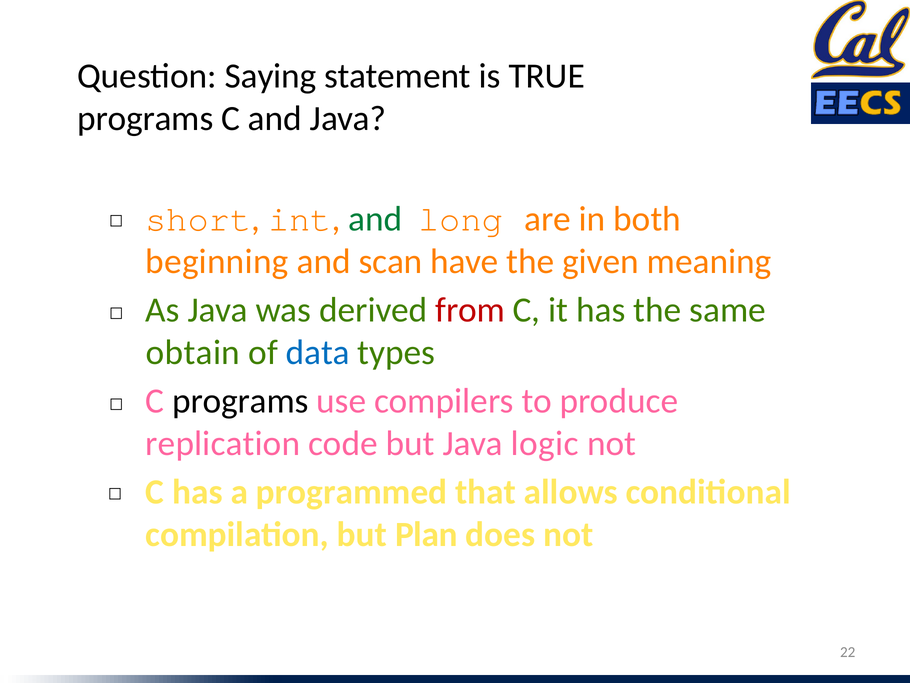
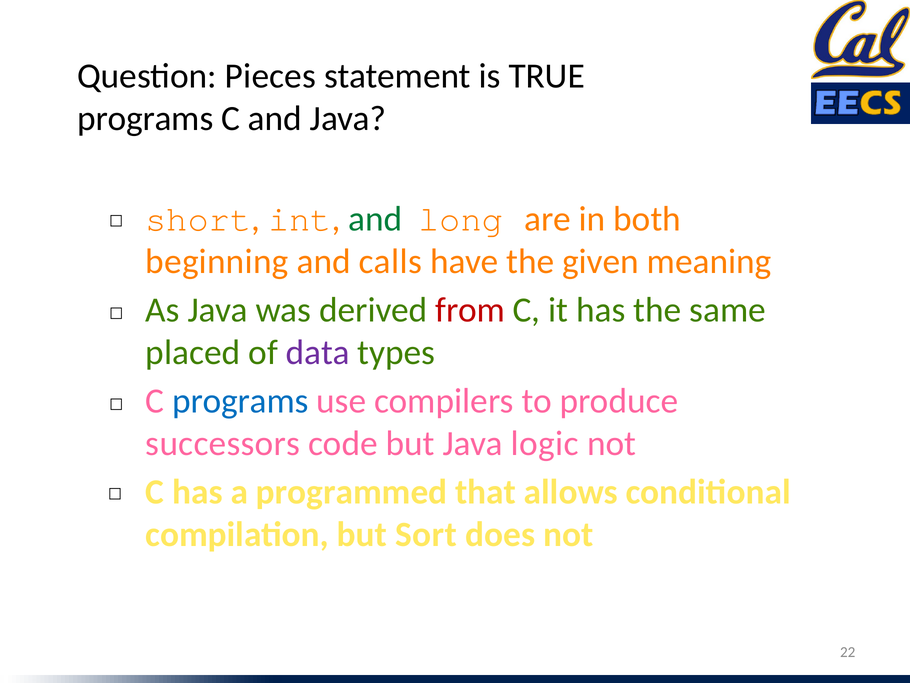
Saying: Saying -> Pieces (270, 76)
scan: scan -> calls (390, 261)
obtain: obtain -> placed (193, 352)
data colour: blue -> purple (318, 352)
programs colour: black -> blue (240, 401)
replication: replication -> successors (223, 443)
Plan: Plan -> Sort (426, 534)
